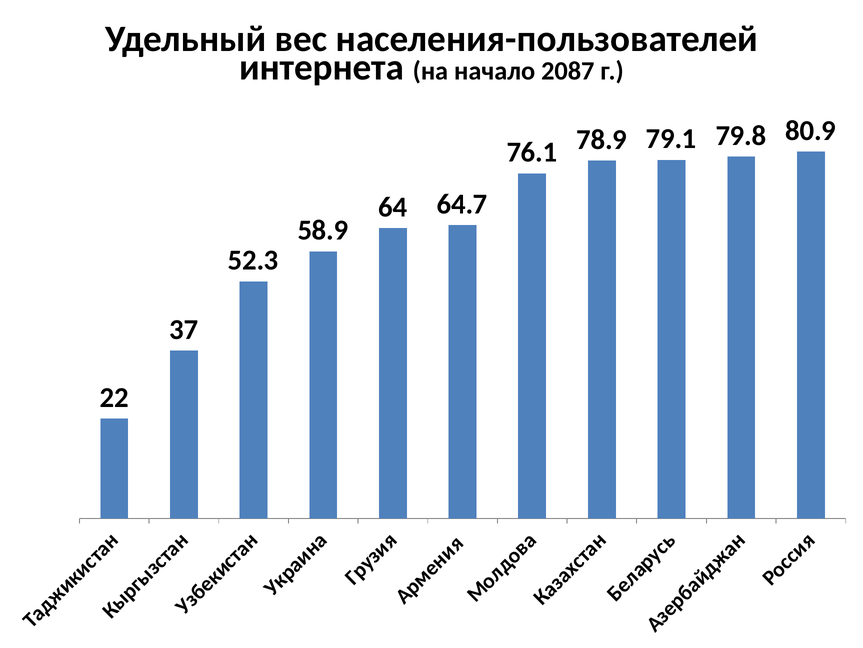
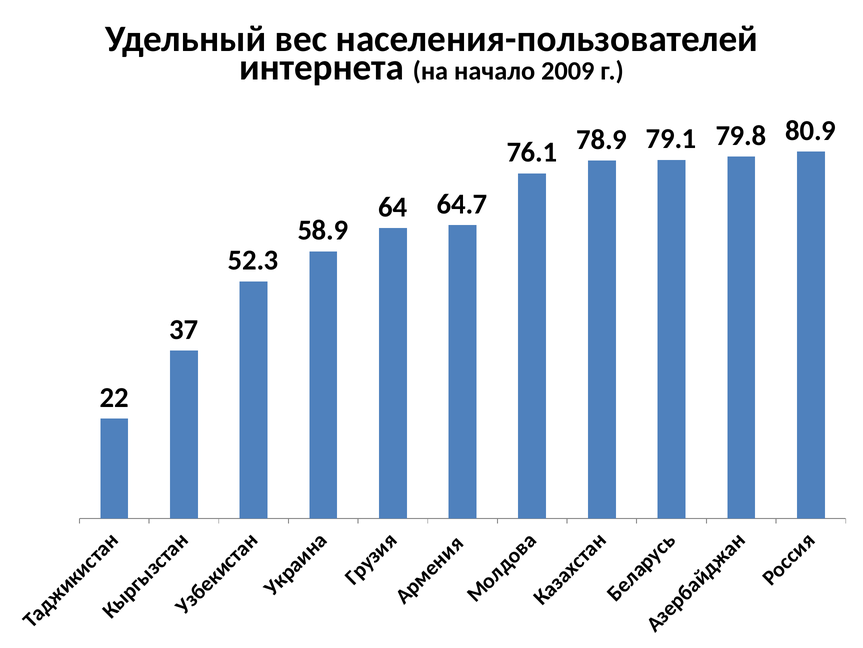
2087: 2087 -> 2009 (568, 71)
